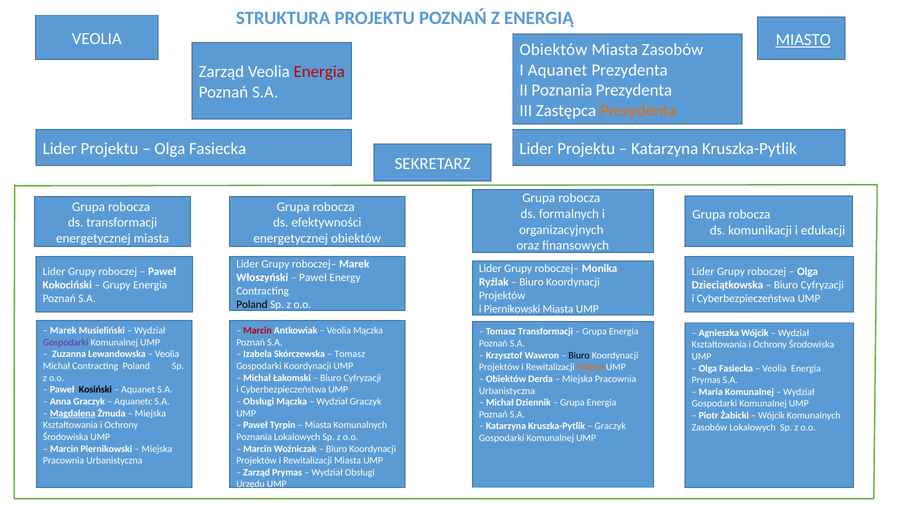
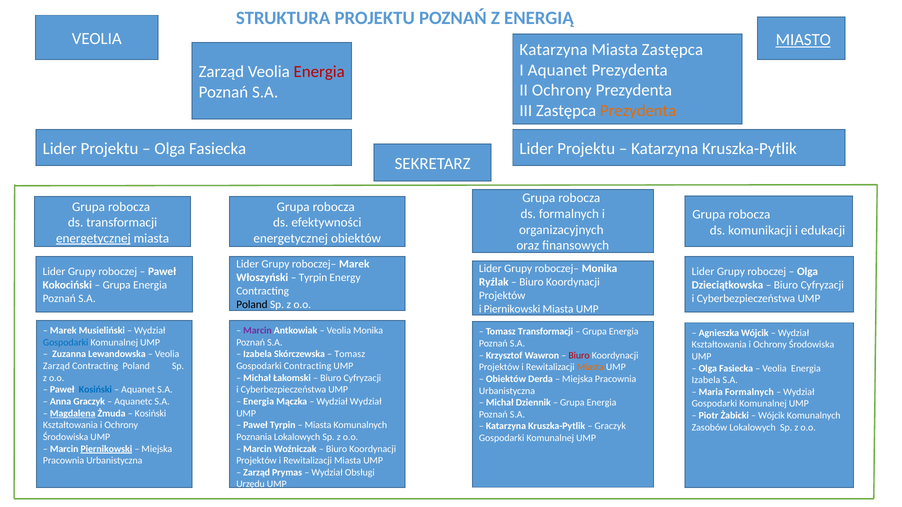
Obiektów: Obiektów -> Katarzyna (554, 50)
Miasta Zasobów: Zasobów -> Zastępca (672, 50)
II Poznania: Poznania -> Ochrony (562, 90)
energetycznej underline: none -> present (93, 239)
Paweł: Paweł -> Tyrpin (313, 278)
Grupy: Grupy -> Grupa (117, 285)
Marcin colour: red -> purple (258, 331)
Veolia Mączka: Mączka -> Monika (368, 331)
Gospodarki colour: purple -> blue (66, 343)
Biuro colour: black -> red (579, 356)
Michał: Michał -> Zarząd (56, 366)
Gospodarki Koordynacji: Koordynacji -> Contracting (308, 366)
Prymas: Prymas -> Izabela (706, 380)
Kosiński colour: black -> blue (95, 390)
Maria Komunalnej: Komunalnej -> Formalnych (749, 392)
Obsługi: Obsługi -> Energia (259, 402)
Wydział Graczyk: Graczyk -> Wydział (366, 402)
Miejska: Miejska -> Kosiński (150, 414)
Piernikowski underline: none -> present (106, 449)
